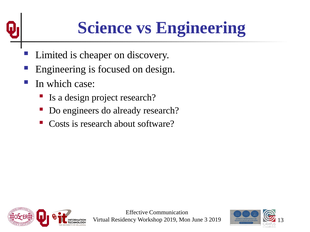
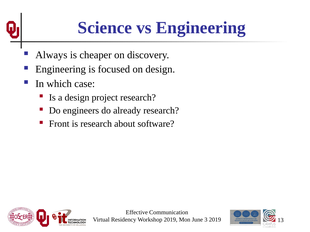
Limited: Limited -> Always (51, 55)
Costs: Costs -> Front (59, 124)
